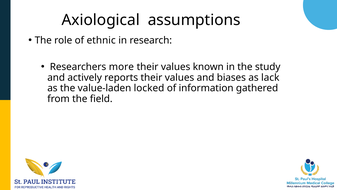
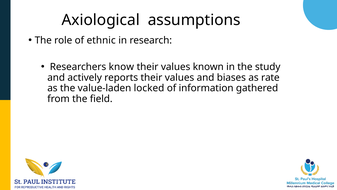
more: more -> know (121, 67)
lack: lack -> rate (270, 77)
